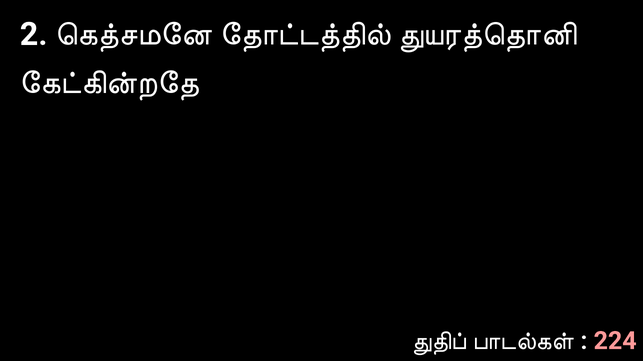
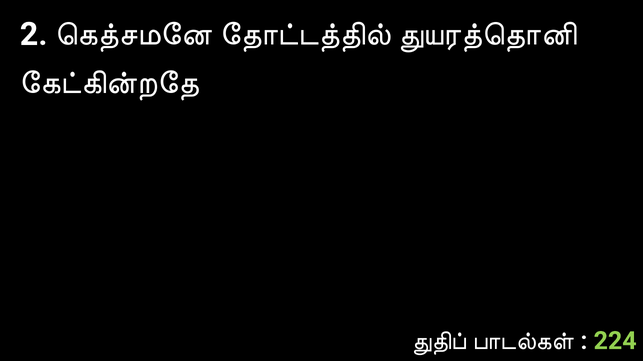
224 colour: pink -> light green (615, 341)
